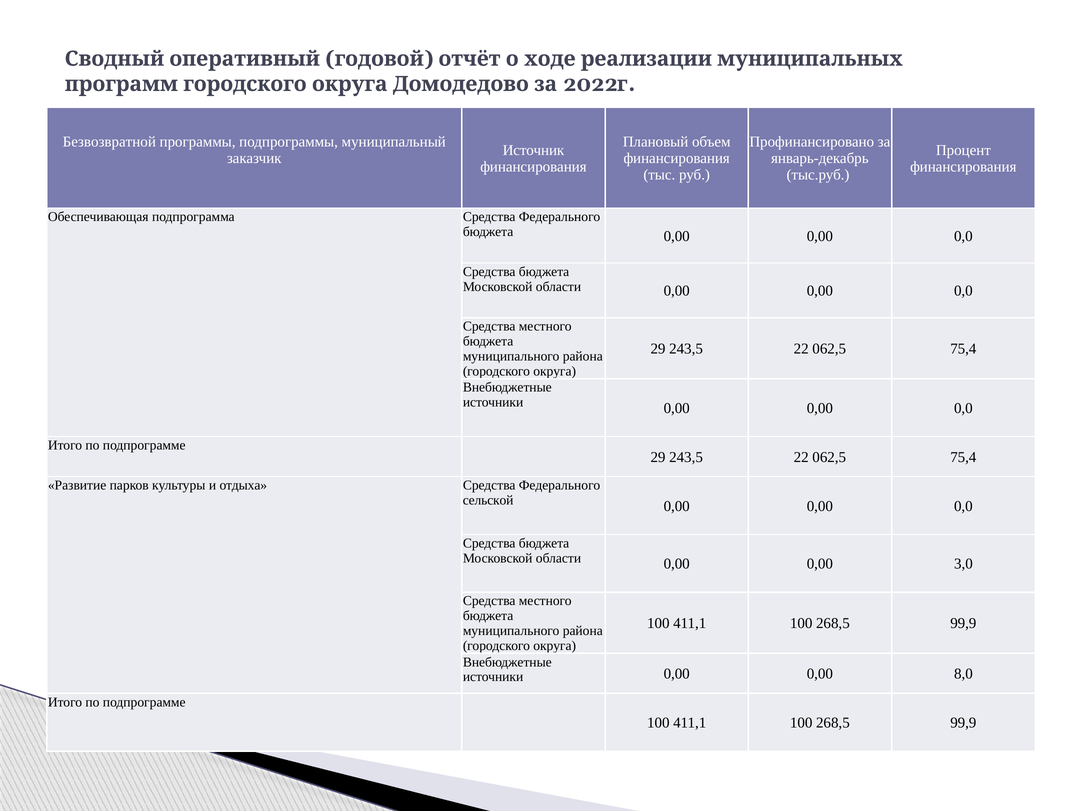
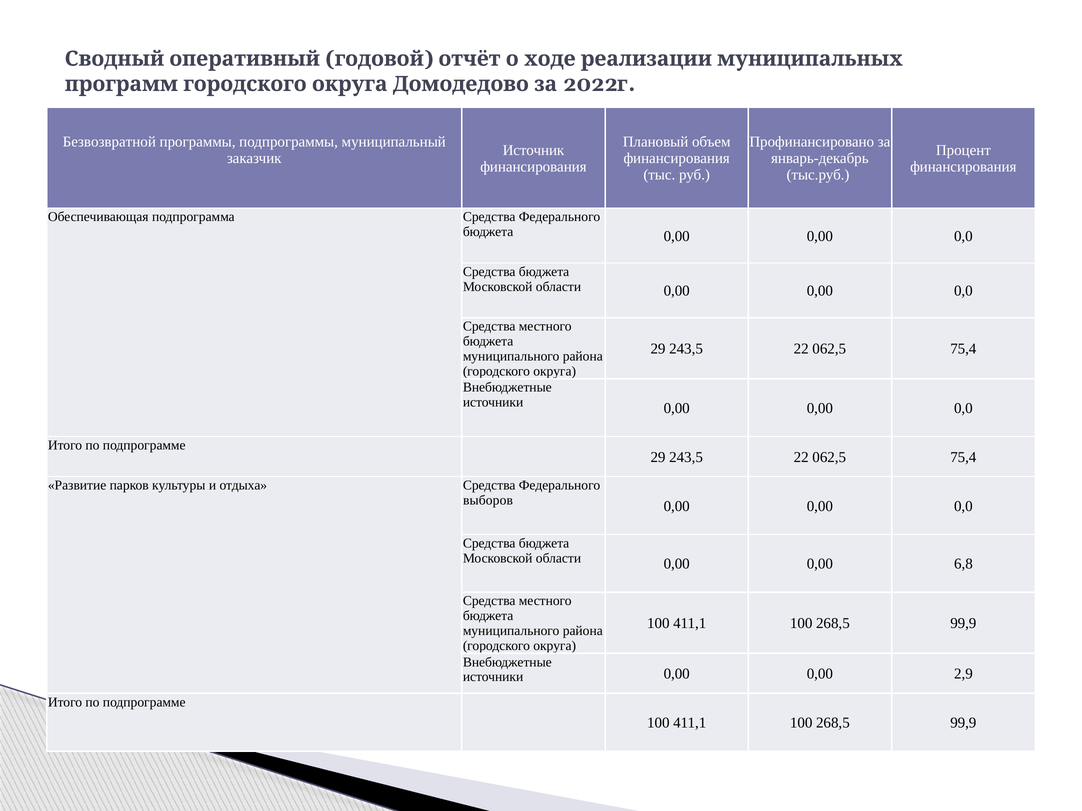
сельской: сельской -> выборов (488, 501)
3,0: 3,0 -> 6,8 (963, 564)
8,0: 8,0 -> 2,9 (963, 674)
